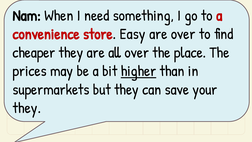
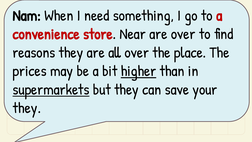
Easy: Easy -> Near (133, 34)
cheaper: cheaper -> reasons (34, 52)
supermarkets underline: none -> present (51, 89)
